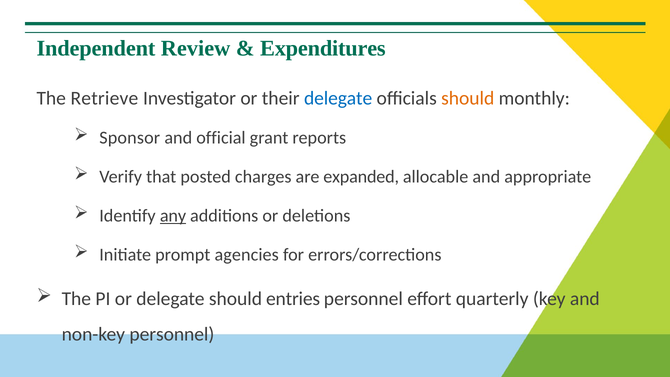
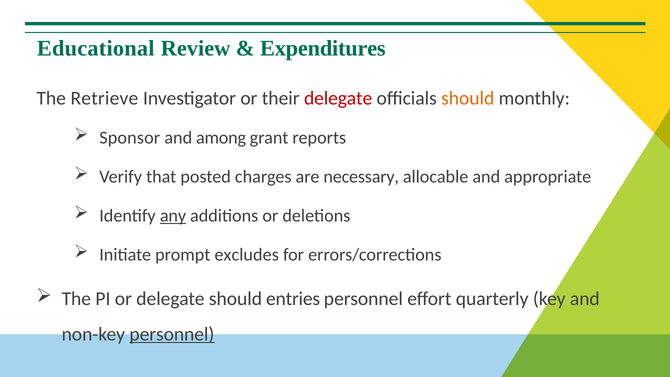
Independent: Independent -> Educational (96, 48)
delegate colour: blue -> red (338, 98)
official: official -> among (221, 138)
expanded: expanded -> necessary (361, 177)
agencies: agencies -> excludes (247, 255)
personnel underline: none -> present (172, 334)
